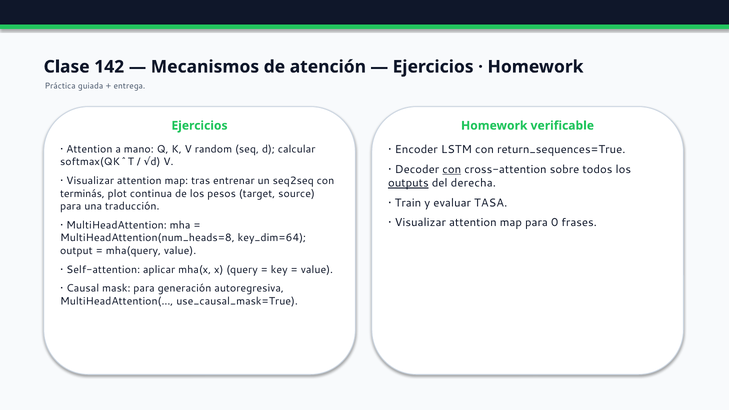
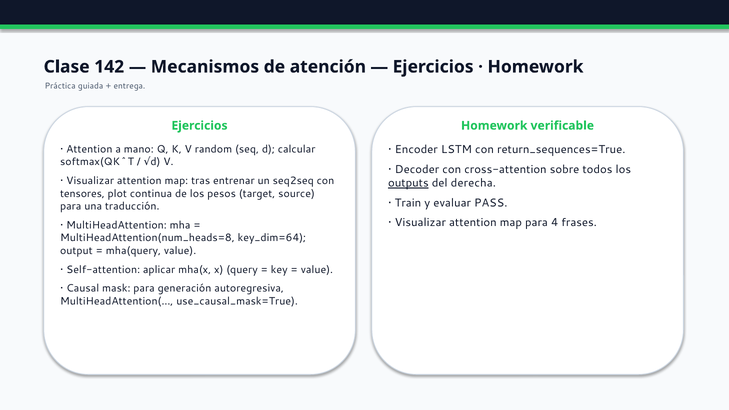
con underline: present -> none (452, 169)
terminás: terminás -> tensores (82, 194)
TASA: TASA -> PASS (491, 203)
0: 0 -> 4 (555, 223)
